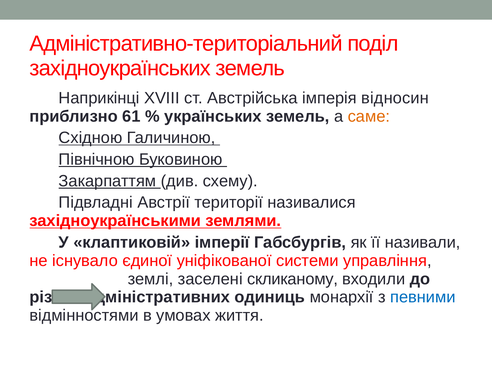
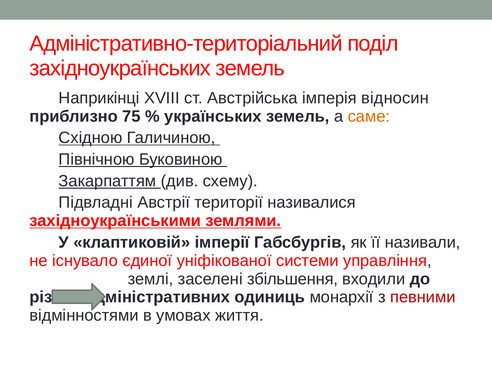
61: 61 -> 75 (131, 116)
скликаному: скликаному -> збільшення (293, 279)
певними colour: blue -> red (423, 297)
